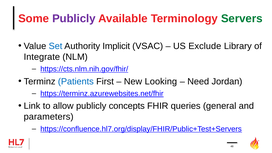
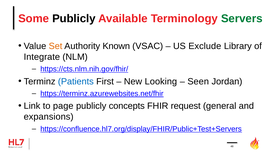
Publicly colour: purple -> black (74, 19)
Set colour: blue -> orange (56, 46)
Implicit: Implicit -> Known (116, 46)
Need: Need -> Seen (198, 81)
allow: allow -> page (63, 106)
queries: queries -> request (186, 106)
parameters: parameters -> expansions (49, 117)
